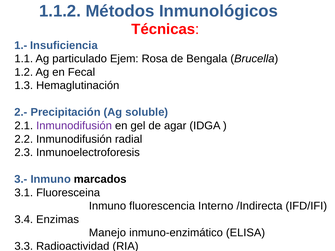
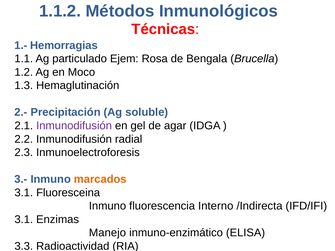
Insuficiencia: Insuficiencia -> Hemorragias (64, 45)
Fecal: Fecal -> Moco (81, 72)
marcados colour: black -> orange (100, 179)
3.4: 3.4 -> 3.1 (24, 220)
